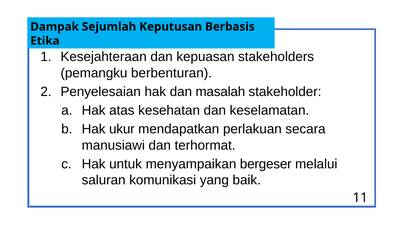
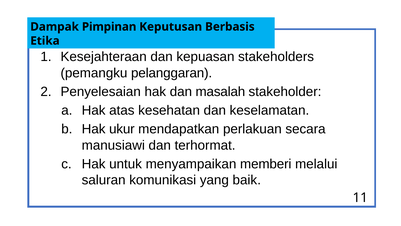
Sejumlah: Sejumlah -> Pimpinan (109, 27)
berbenturan: berbenturan -> pelanggaran (172, 73)
bergeser: bergeser -> memberi (266, 164)
